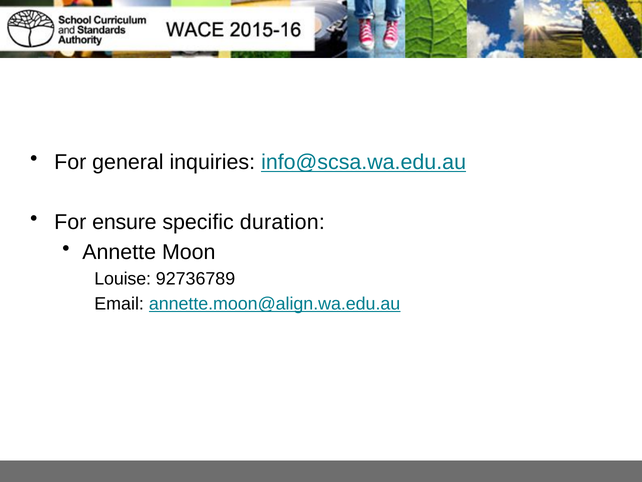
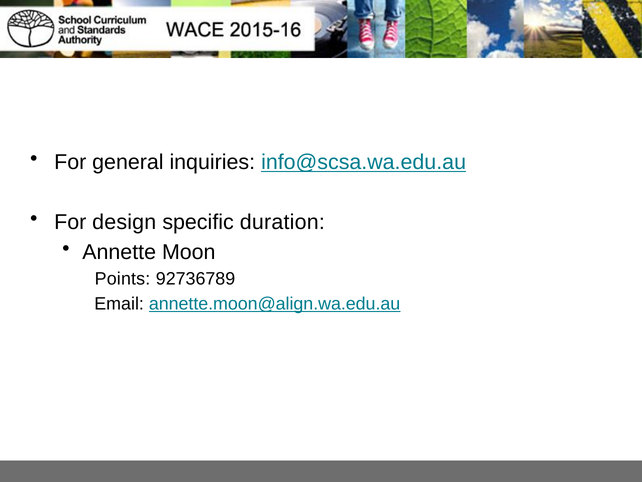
ensure: ensure -> design (124, 222)
Louise: Louise -> Points (122, 279)
